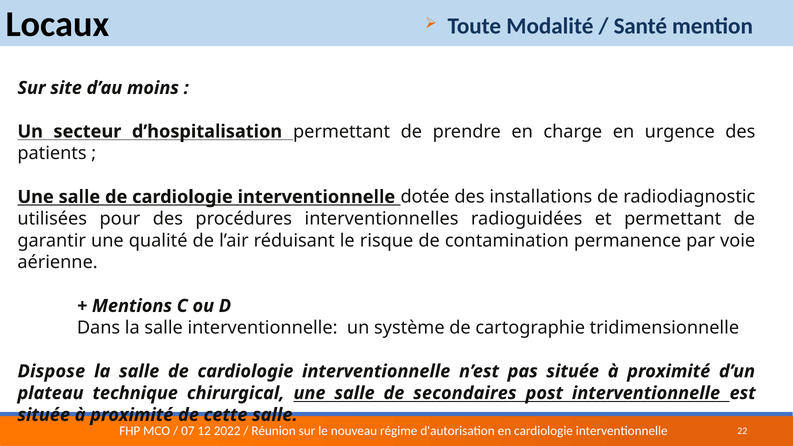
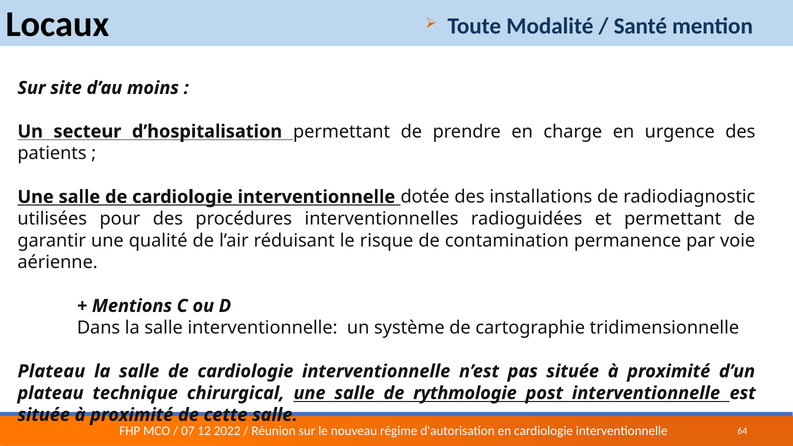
Dispose: Dispose -> Plateau (51, 371)
secondaires: secondaires -> rythmologie (465, 393)
22: 22 -> 64 (742, 431)
